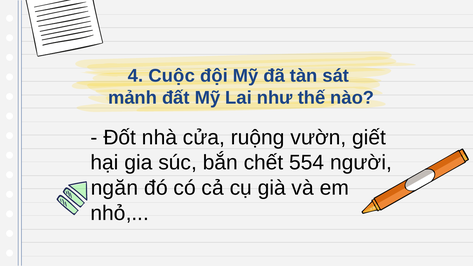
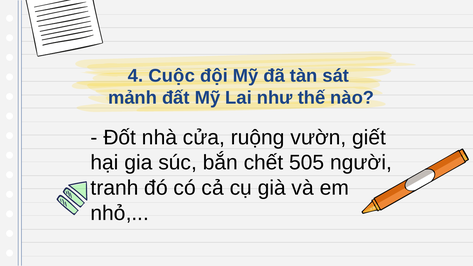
554: 554 -> 505 (307, 163)
ngăn: ngăn -> tranh (115, 188)
